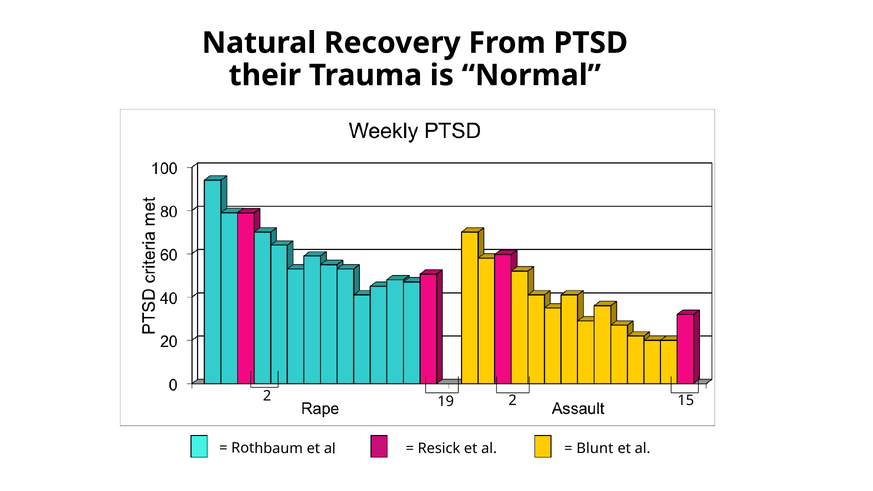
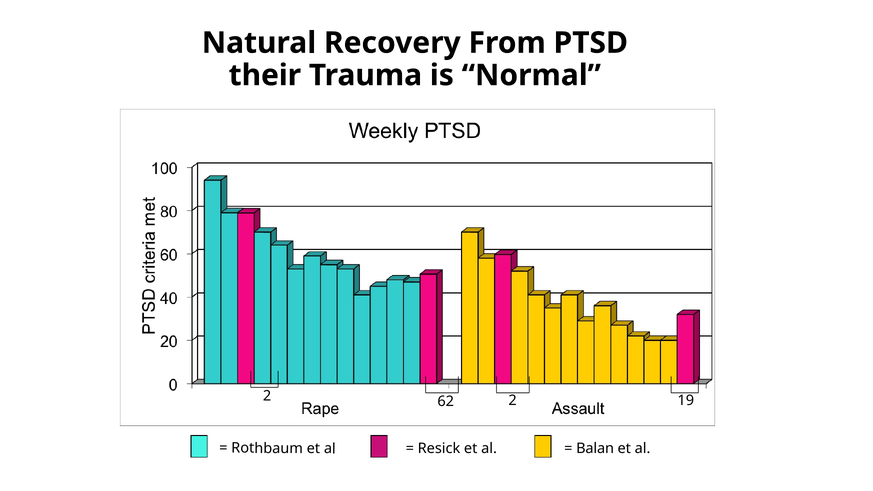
19: 19 -> 62 (446, 402)
15: 15 -> 19 (686, 400)
Blunt: Blunt -> Balan (595, 449)
